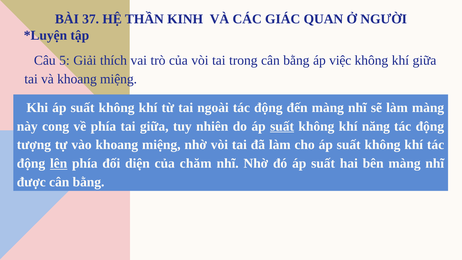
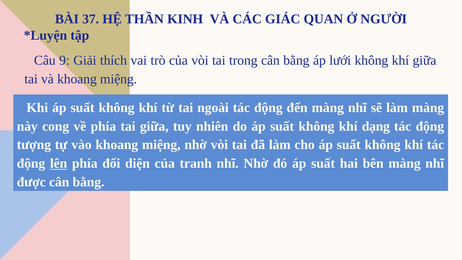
5: 5 -> 9 (64, 60)
việc: việc -> lưới (340, 60)
suất underline: present -> none (282, 126)
năng: năng -> dạng (376, 126)
chăm: chăm -> tranh (196, 163)
